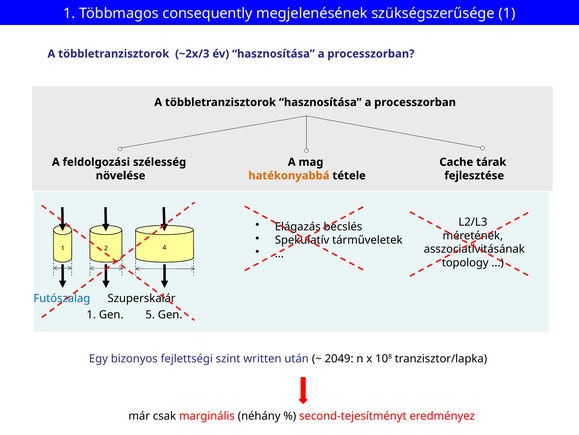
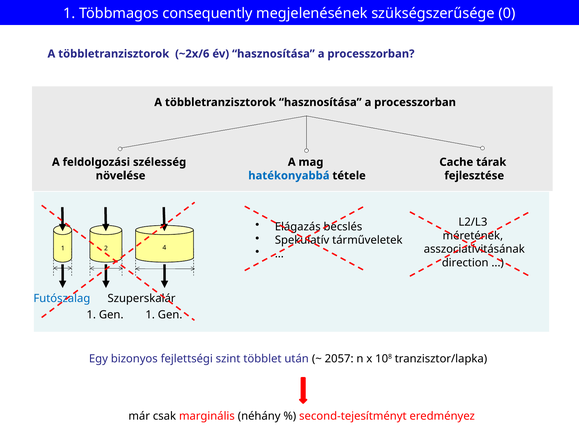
szükségszerűsége 1: 1 -> 0 (507, 13)
~2x/3: ~2x/3 -> ~2x/6 (192, 54)
hatékonyabbá colour: orange -> blue (289, 175)
topology: topology -> direction (465, 262)
5: 5 -> 1 (150, 314)
written: written -> többlet (262, 358)
2049: 2049 -> 2057 (339, 358)
